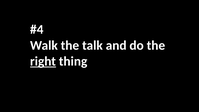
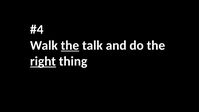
the underline: none -> present (70, 45)
